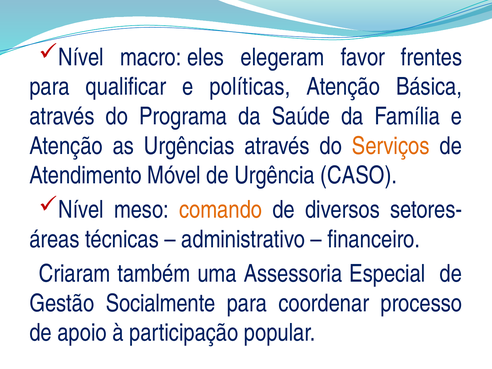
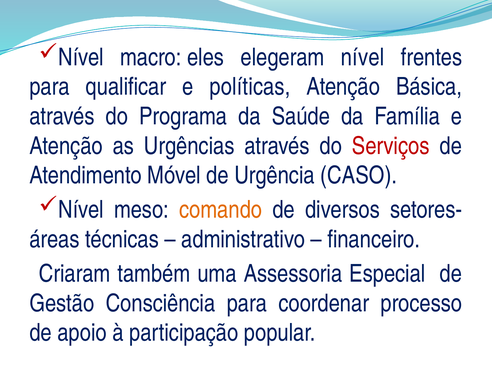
elegeram favor: favor -> nível (363, 57)
Serviços colour: orange -> red (391, 146)
Socialmente: Socialmente -> Consciência (161, 303)
